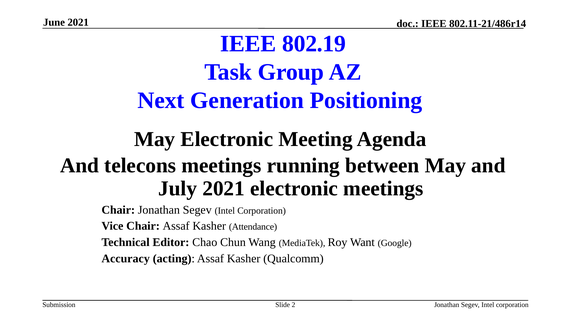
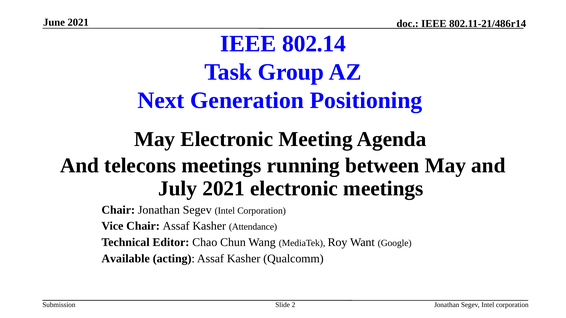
802.19: 802.19 -> 802.14 (314, 44)
Accuracy: Accuracy -> Available (126, 259)
